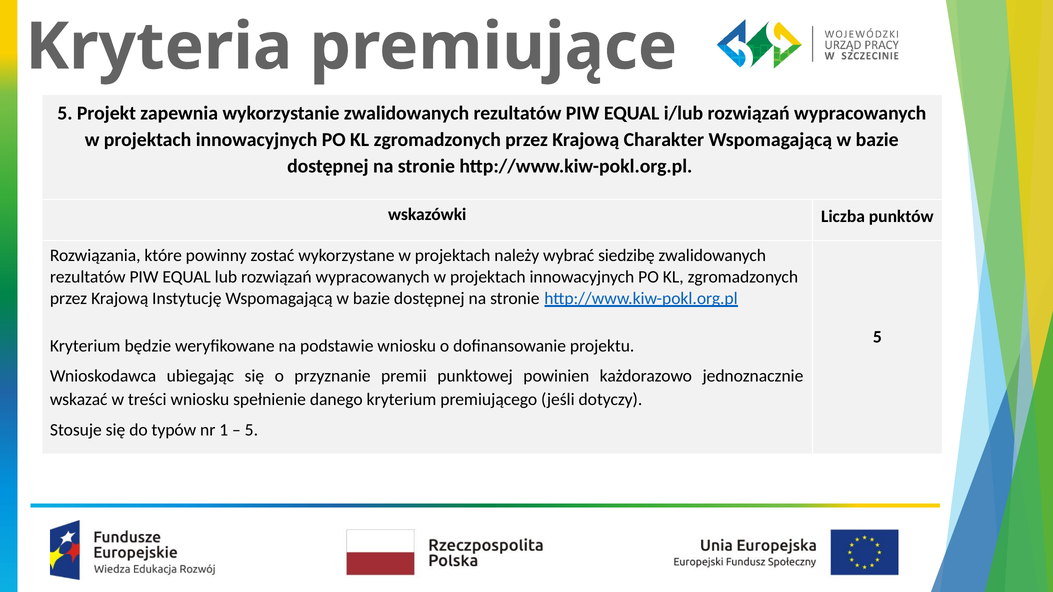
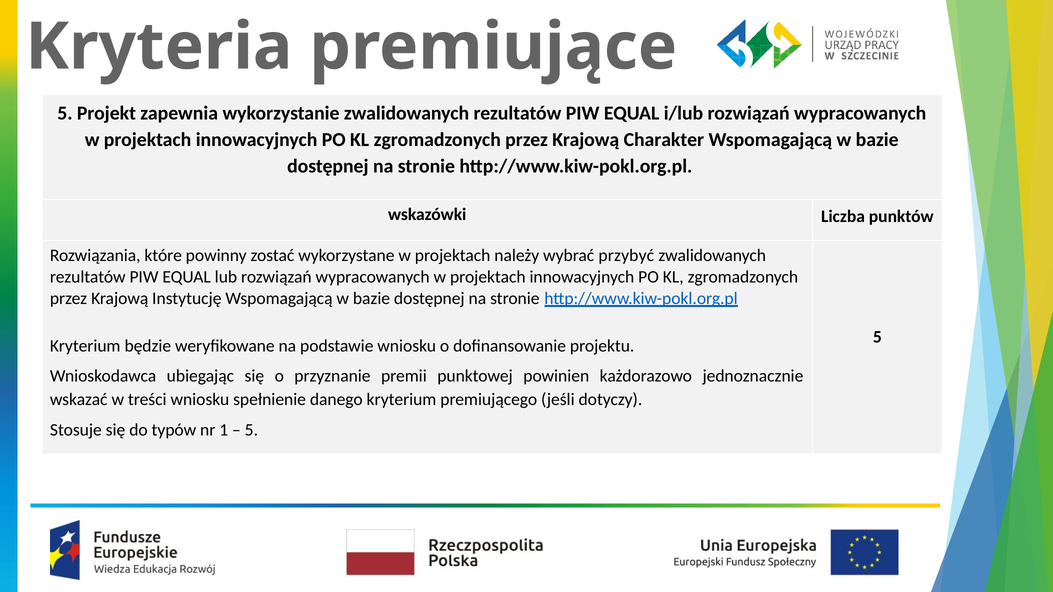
siedzibę: siedzibę -> przybyć (626, 256)
